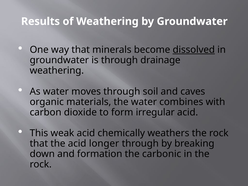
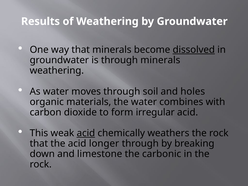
through drainage: drainage -> minerals (160, 60)
caves: caves -> holes (193, 91)
acid underline: none -> present (86, 133)
formation: formation -> limestone (100, 154)
